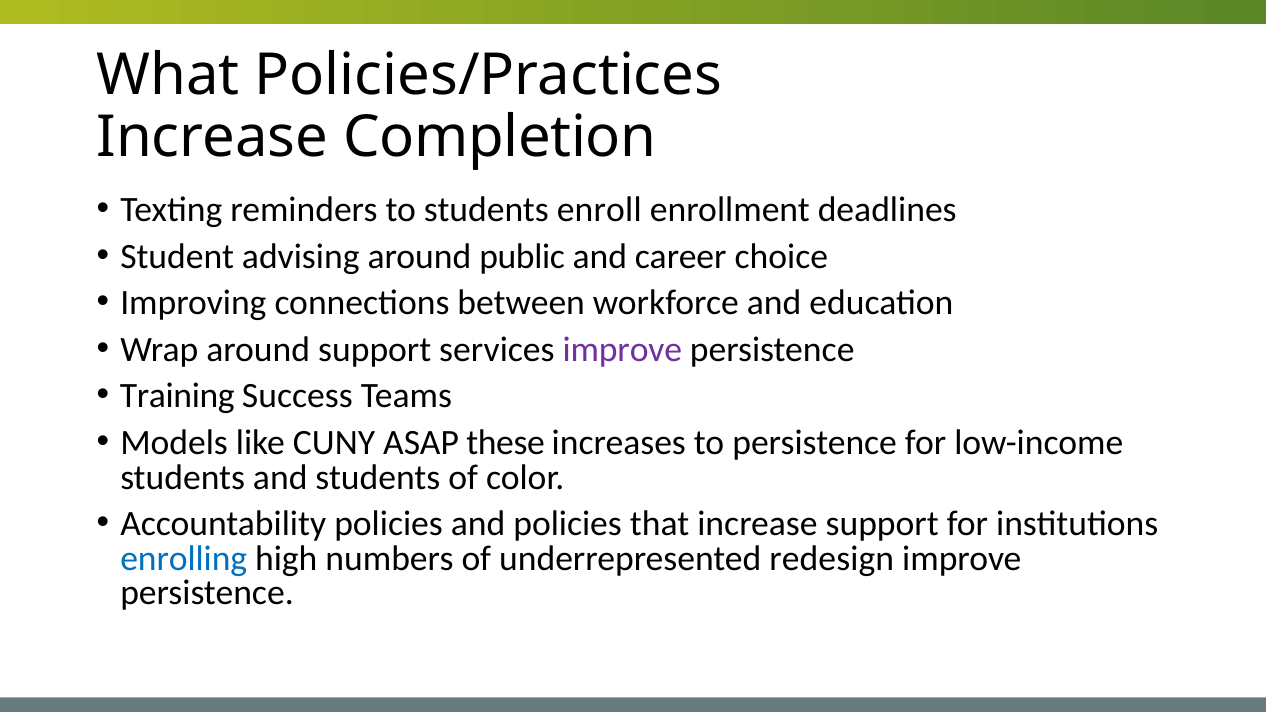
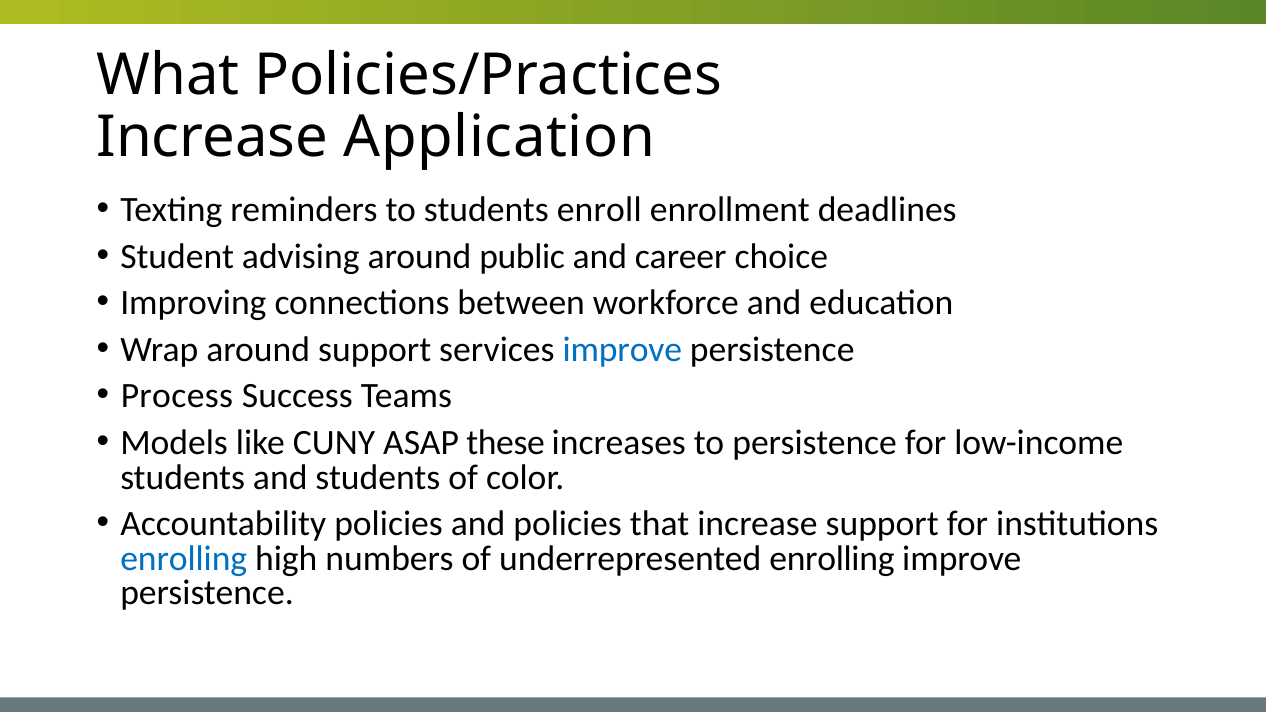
Completion: Completion -> Application (499, 138)
improve colour: purple -> blue (622, 350)
Training: Training -> Process (177, 396)
underrepresented redesign: redesign -> enrolling (832, 559)
